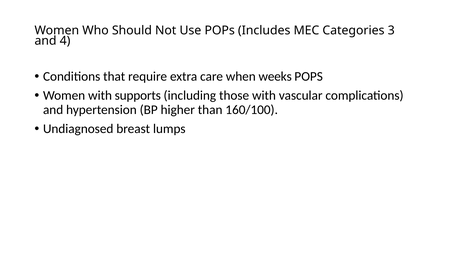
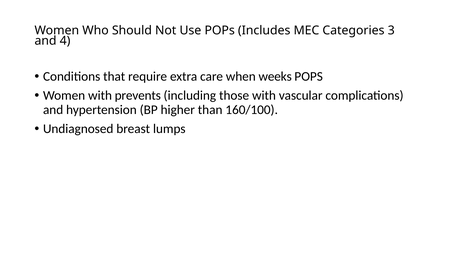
supports: supports -> prevents (138, 96)
